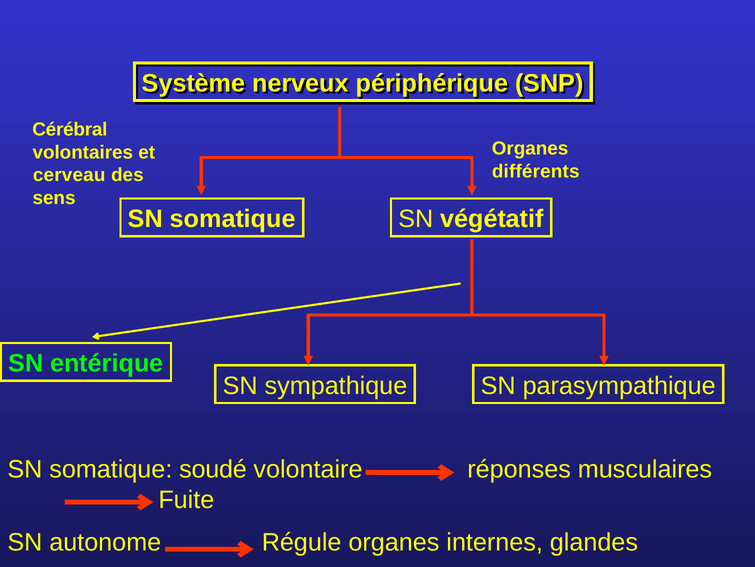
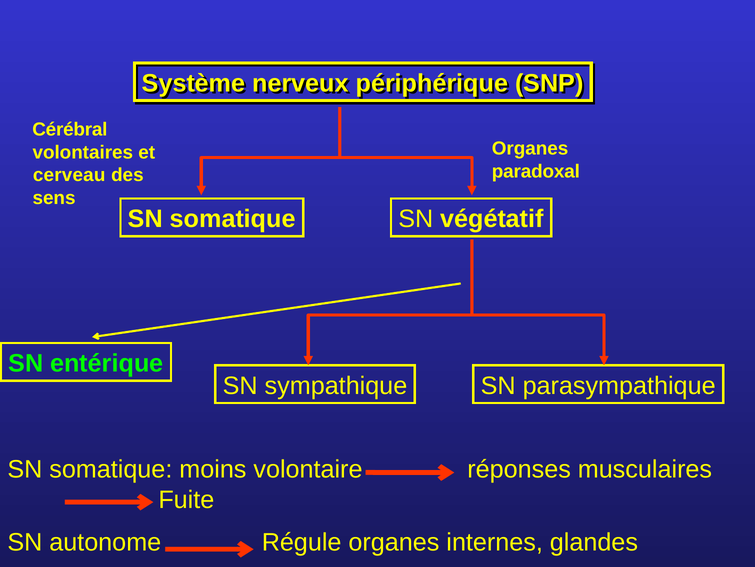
différents: différents -> paradoxal (536, 171)
soudé: soudé -> moins (213, 469)
